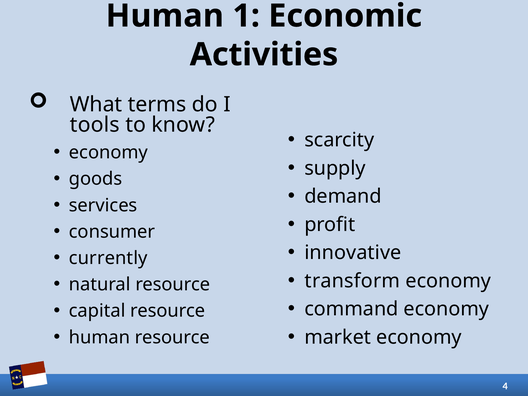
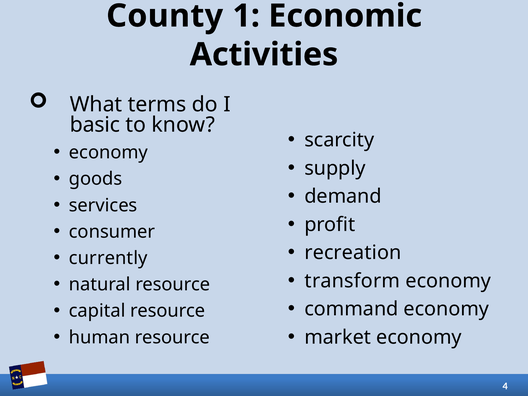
Human: Human -> County (165, 16)
tools: tools -> basic (95, 125)
innovative: innovative -> recreation (353, 253)
